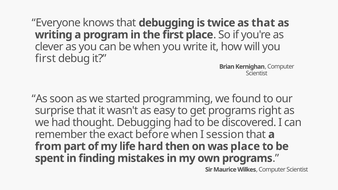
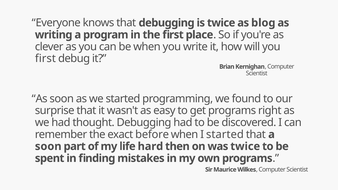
as that: that -> blog (263, 23)
I session: session -> started (225, 134)
from: from -> soon (48, 146)
was place: place -> twice (245, 146)
